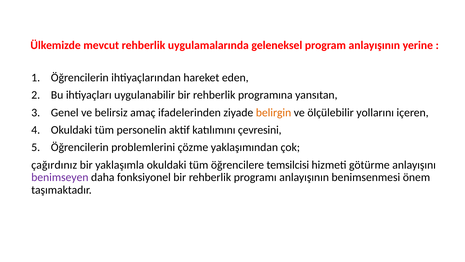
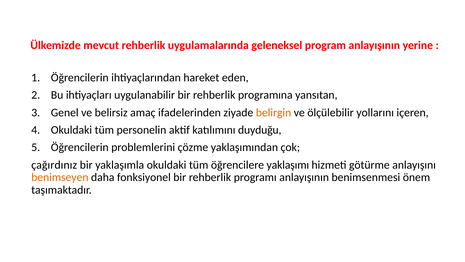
çevresini: çevresini -> duyduğu (260, 130)
temsilcisi: temsilcisi -> yaklaşımı (288, 165)
benimseyen colour: purple -> orange (60, 177)
